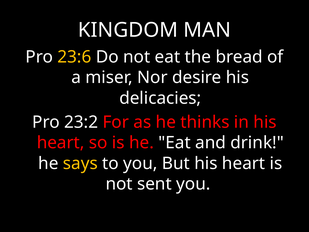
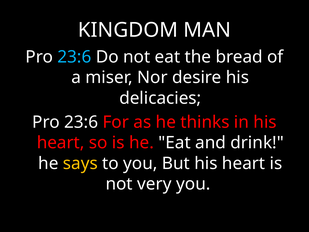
23:6 colour: yellow -> light blue (74, 57)
23:2: 23:2 -> 23:6 (81, 122)
sent: sent -> very (154, 184)
